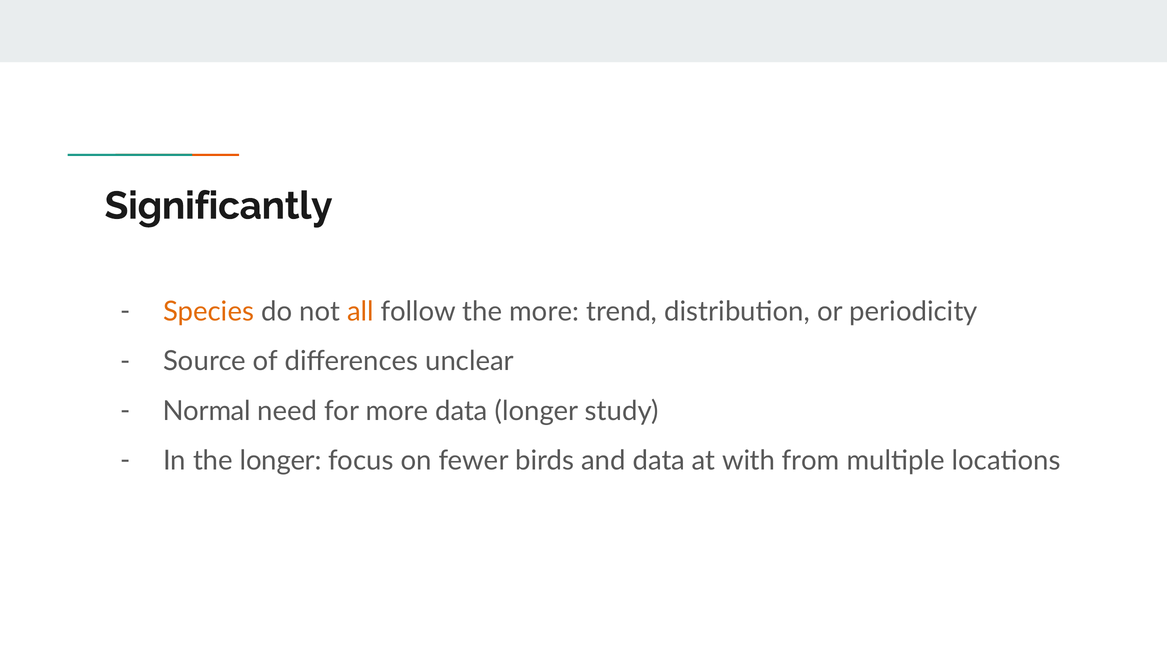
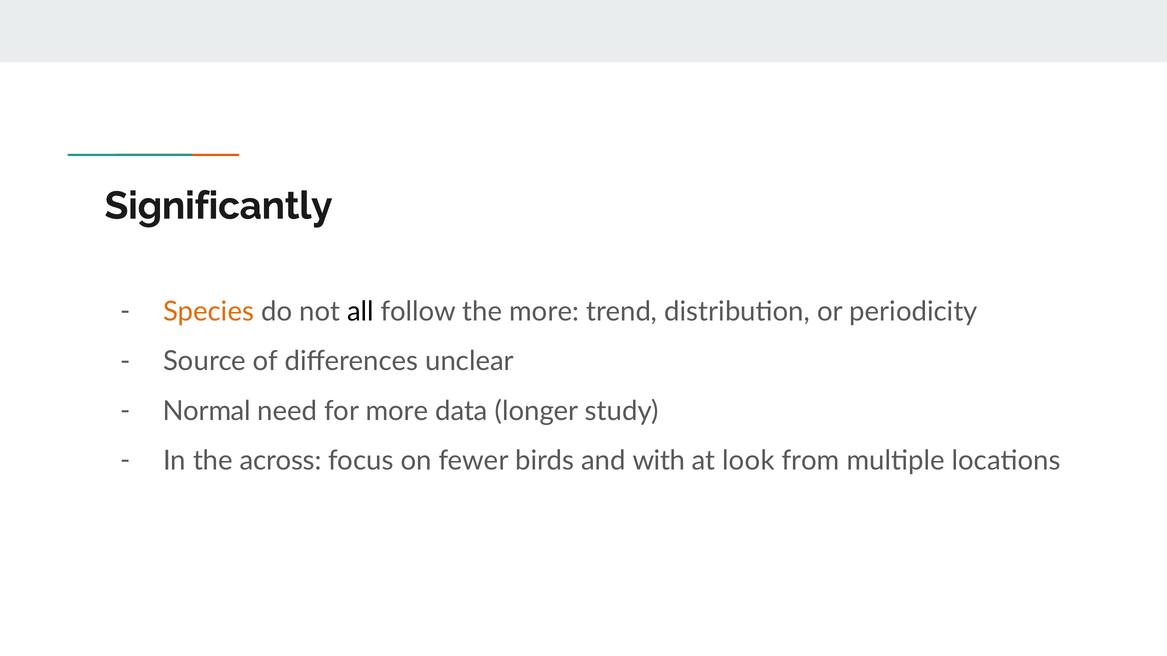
all colour: orange -> black (360, 312)
the longer: longer -> across (281, 461)
and data: data -> with (659, 461)
with: with -> look (748, 461)
